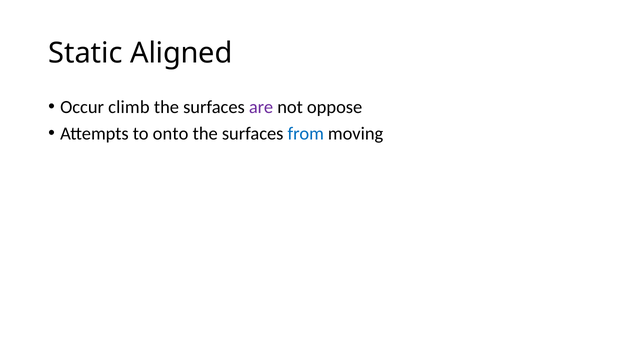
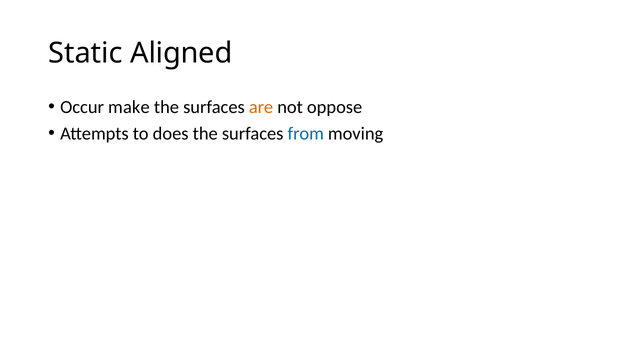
climb: climb -> make (129, 107)
are colour: purple -> orange (261, 107)
onto: onto -> does (171, 134)
